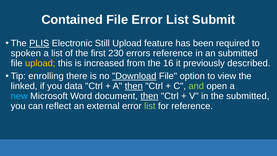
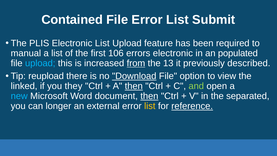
PLIS underline: present -> none (39, 43)
Electronic Still: Still -> List (102, 43)
spoken: spoken -> manual (26, 53)
230: 230 -> 106 (116, 53)
errors reference: reference -> electronic (173, 53)
an submitted: submitted -> populated (238, 53)
upload colour: yellow -> light blue (40, 63)
from underline: none -> present (136, 63)
16: 16 -> 13 (168, 63)
enrolling: enrolling -> reupload (46, 76)
data: data -> they (74, 86)
the submitted: submitted -> separated (248, 96)
reflect: reflect -> longer (58, 106)
list colour: light green -> yellow (150, 106)
reference underline: none -> present (192, 106)
